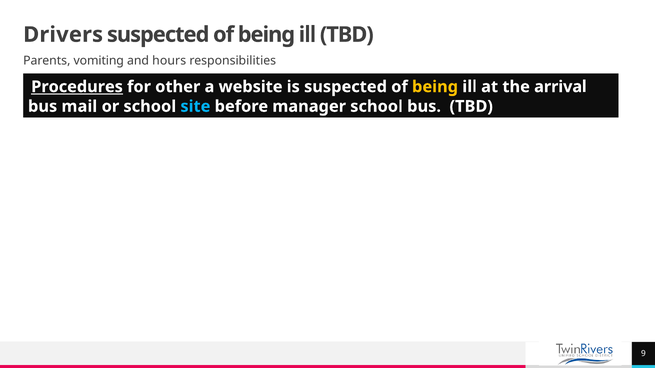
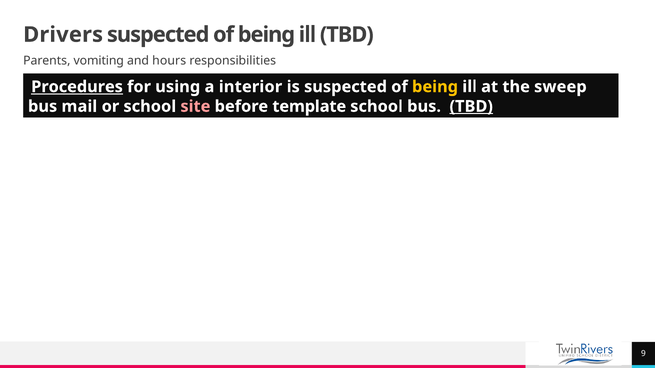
other: other -> using (178, 87)
website: website -> interior (250, 87)
arrival: arrival -> sweep (560, 87)
site colour: light blue -> pink (195, 107)
manager: manager -> template (309, 107)
TBD underline: none -> present (471, 107)
